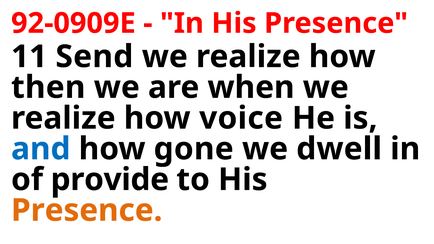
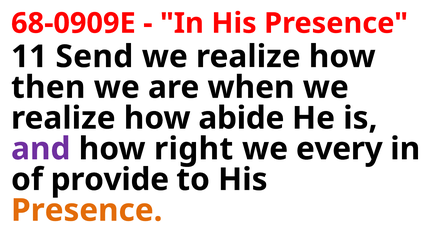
92-0909E: 92-0909E -> 68-0909E (73, 23)
voice: voice -> abide (241, 118)
and colour: blue -> purple (41, 149)
gone: gone -> right (194, 149)
dwell: dwell -> every (339, 149)
